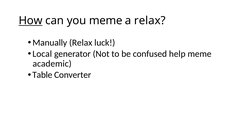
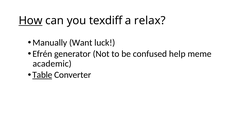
you meme: meme -> texdiff (106, 21)
Manually Relax: Relax -> Want (81, 43)
Local: Local -> Efrén (42, 54)
Table underline: none -> present (42, 75)
